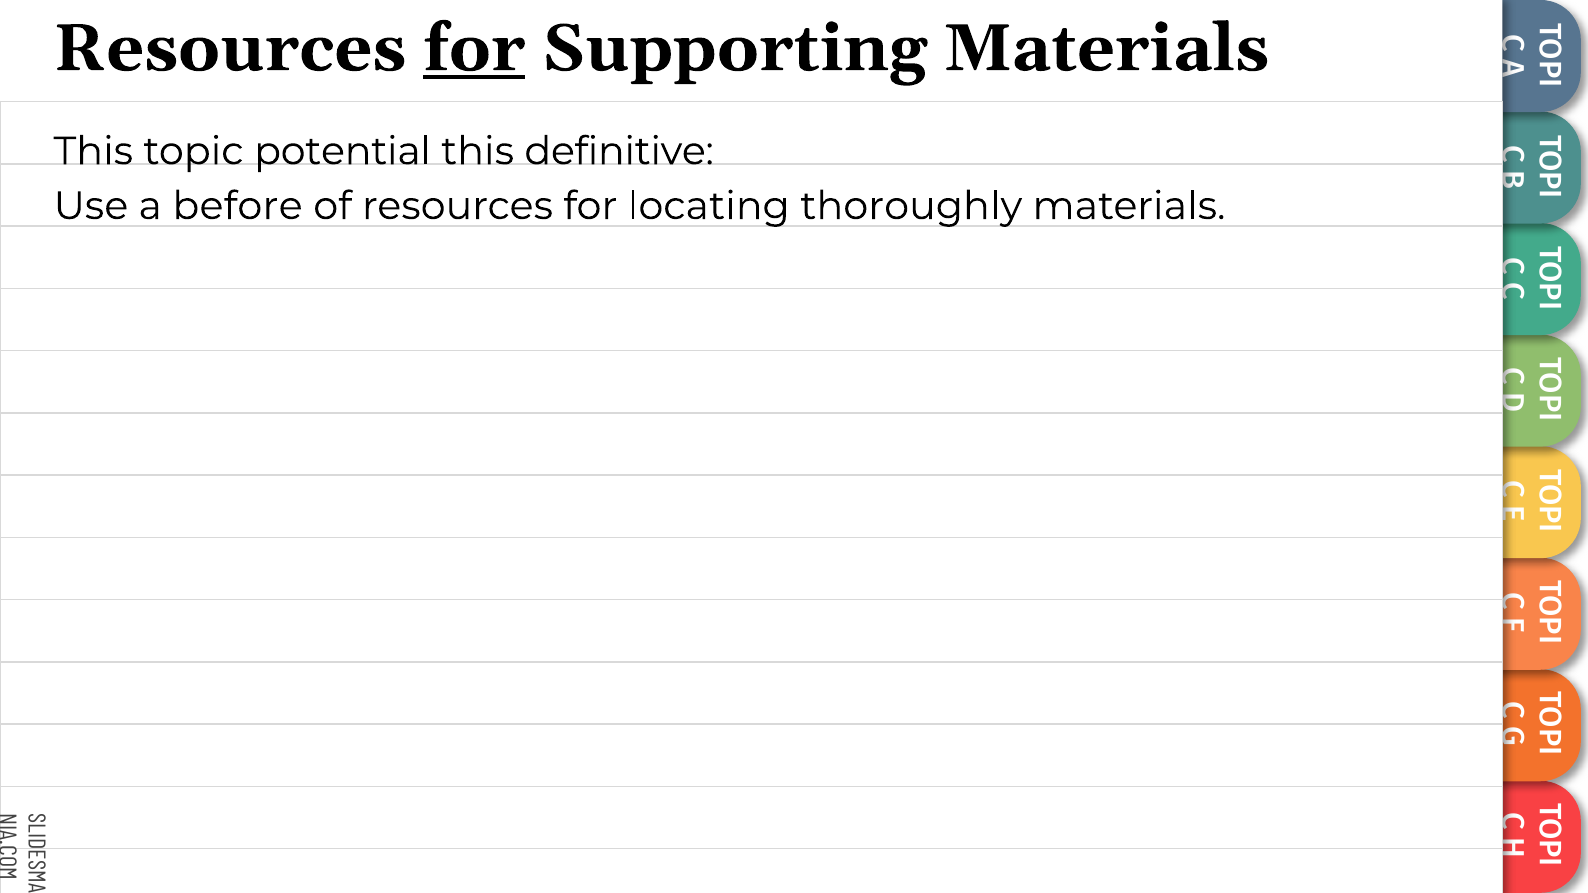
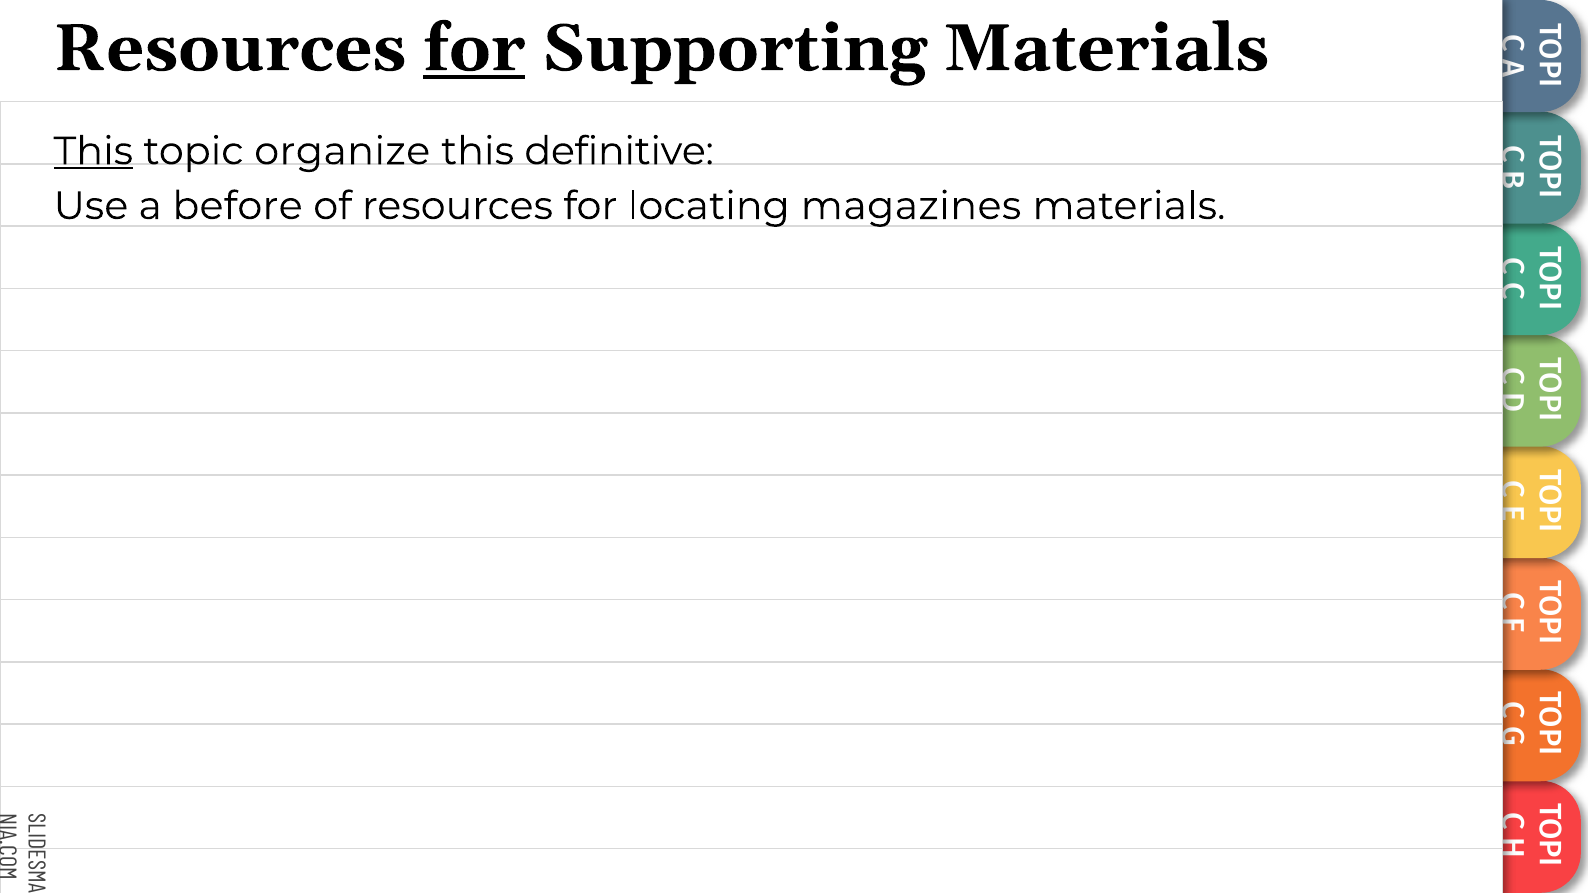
This underline: none -> present (93, 151)
potential: potential -> organize (342, 151)
thoroughly: thoroughly -> magazines (911, 206)
